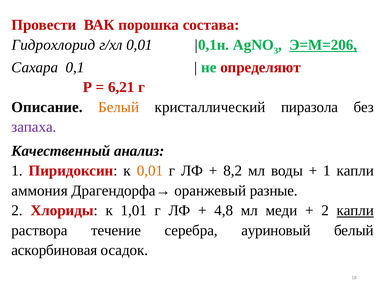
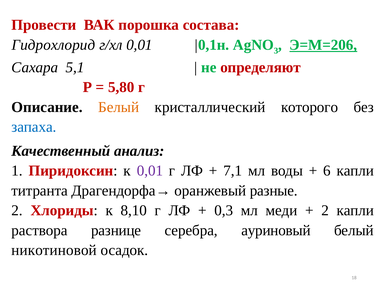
0,1: 0,1 -> 5,1 (75, 67)
6,21: 6,21 -> 5,80 (121, 87)
пиразола: пиразола -> которого (310, 107)
запаха colour: purple -> blue (34, 127)
0,01 colour: orange -> purple (150, 170)
8,2: 8,2 -> 7,1 (233, 170)
1: 1 -> 6 (327, 170)
аммония: аммония -> титранта (40, 190)
1,01: 1,01 -> 8,10 (134, 210)
4,8: 4,8 -> 0,3 (224, 210)
капли underline: present -> none (355, 210)
течение: течение -> разнице (116, 230)
аскорбиновая: аскорбиновая -> никотиновой (54, 250)
